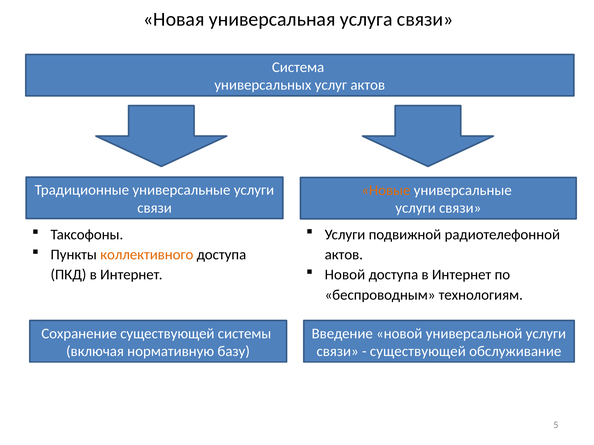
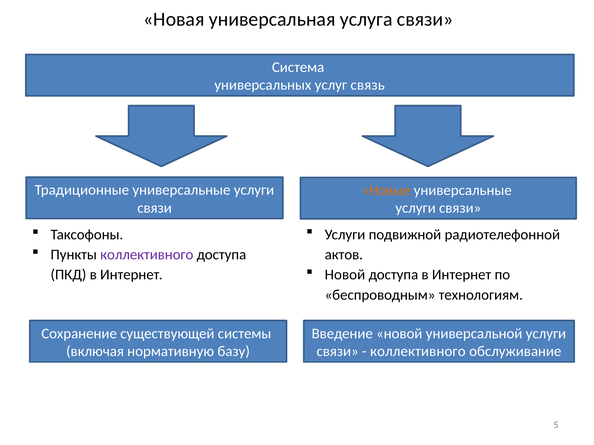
услуг актов: актов -> связь (368, 85)
коллективного colour: orange -> purple (147, 255)
существующей: существующей -> коллективного (418, 352)
